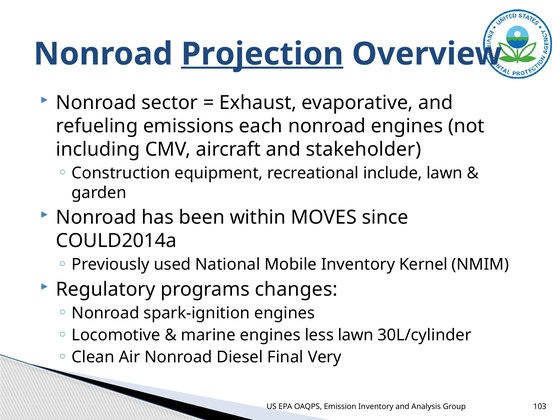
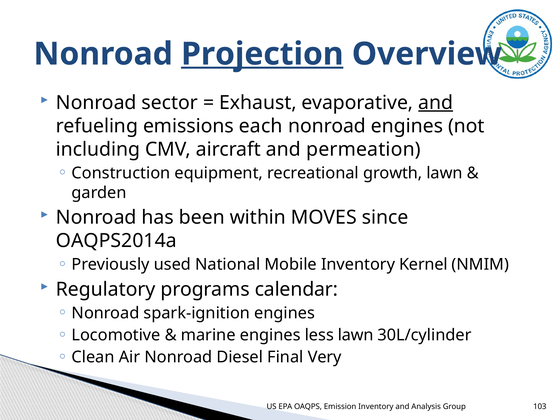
and underline: none -> present (436, 103)
stakeholder: stakeholder -> permeation (363, 149)
include: include -> growth (393, 173)
COULD2014a: COULD2014a -> OAQPS2014a (116, 241)
changes: changes -> calendar (296, 289)
